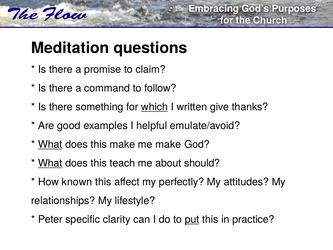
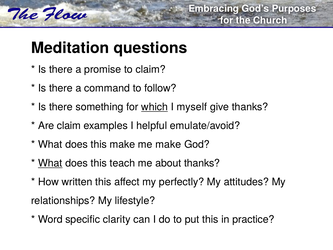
written: written -> myself (192, 107)
Are good: good -> claim (69, 126)
What underline: present -> none (50, 144)
about should: should -> thanks (202, 163)
known: known -> written (77, 182)
Peter: Peter -> Word (50, 219)
put underline: present -> none (192, 219)
